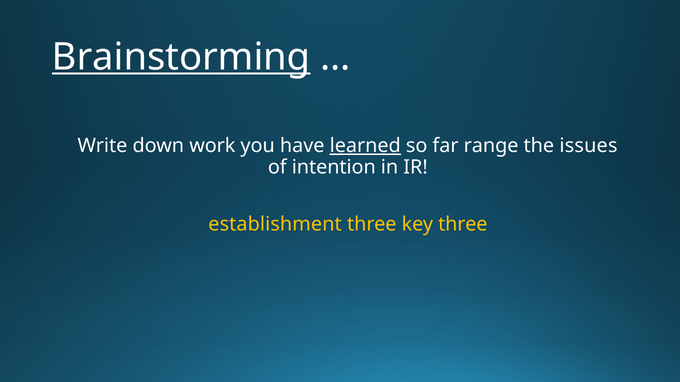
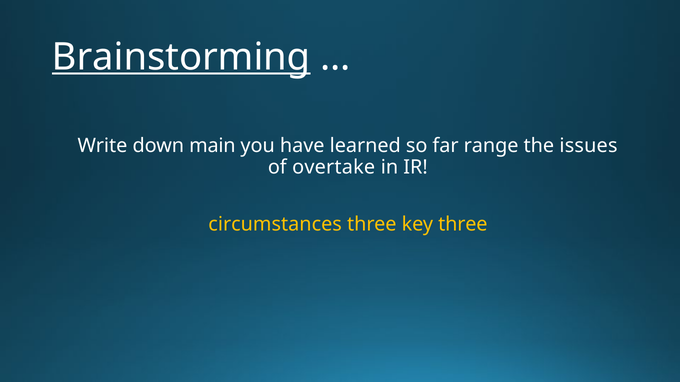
work: work -> main (212, 146)
learned underline: present -> none (365, 146)
intention: intention -> overtake (334, 167)
establishment: establishment -> circumstances (275, 224)
